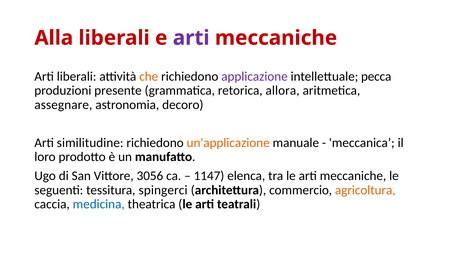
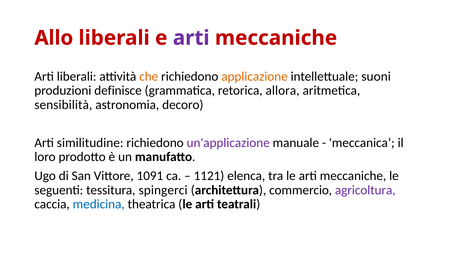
Alla: Alla -> Allo (54, 38)
applicazione colour: purple -> orange (254, 76)
pecca: pecca -> suoni (376, 76)
presente: presente -> definisce (118, 90)
assegnare: assegnare -> sensibilità (63, 105)
un'applicazione colour: orange -> purple (228, 142)
3056: 3056 -> 1091 (150, 176)
1147: 1147 -> 1121 (209, 176)
agricoltura colour: orange -> purple (365, 190)
